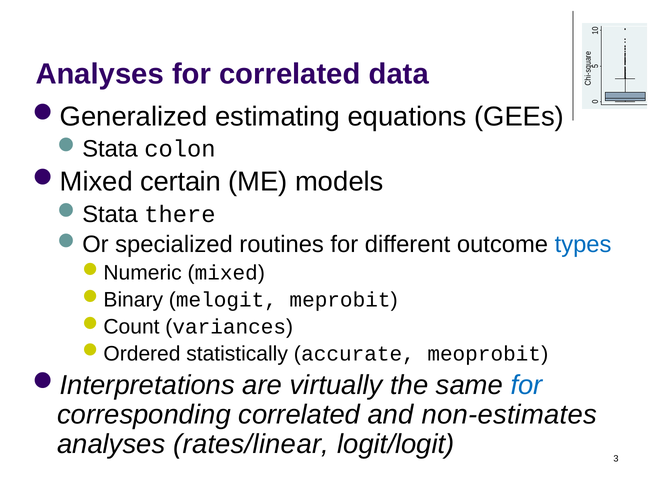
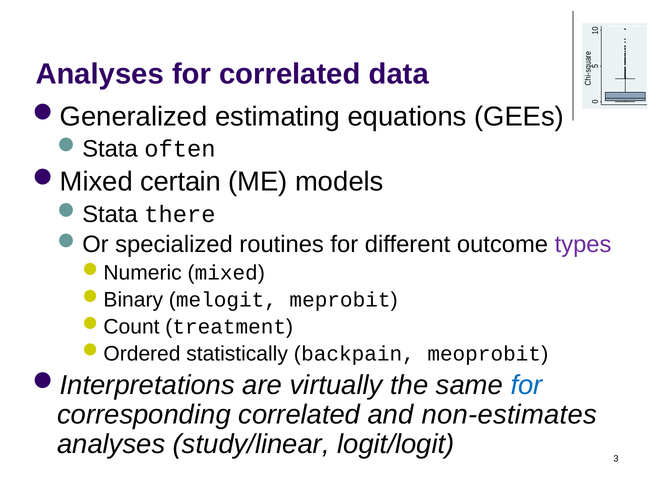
colon: colon -> often (180, 149)
types colour: blue -> purple (583, 245)
variances: variances -> treatment (229, 327)
accurate: accurate -> backpain (358, 354)
rates/linear: rates/linear -> study/linear (251, 445)
